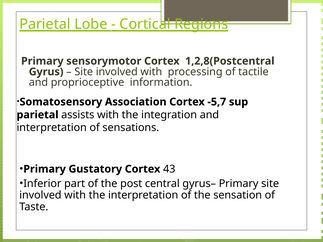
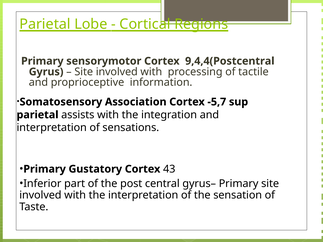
1,2,8(Postcentral: 1,2,8(Postcentral -> 9,4,4(Postcentral (230, 61)
